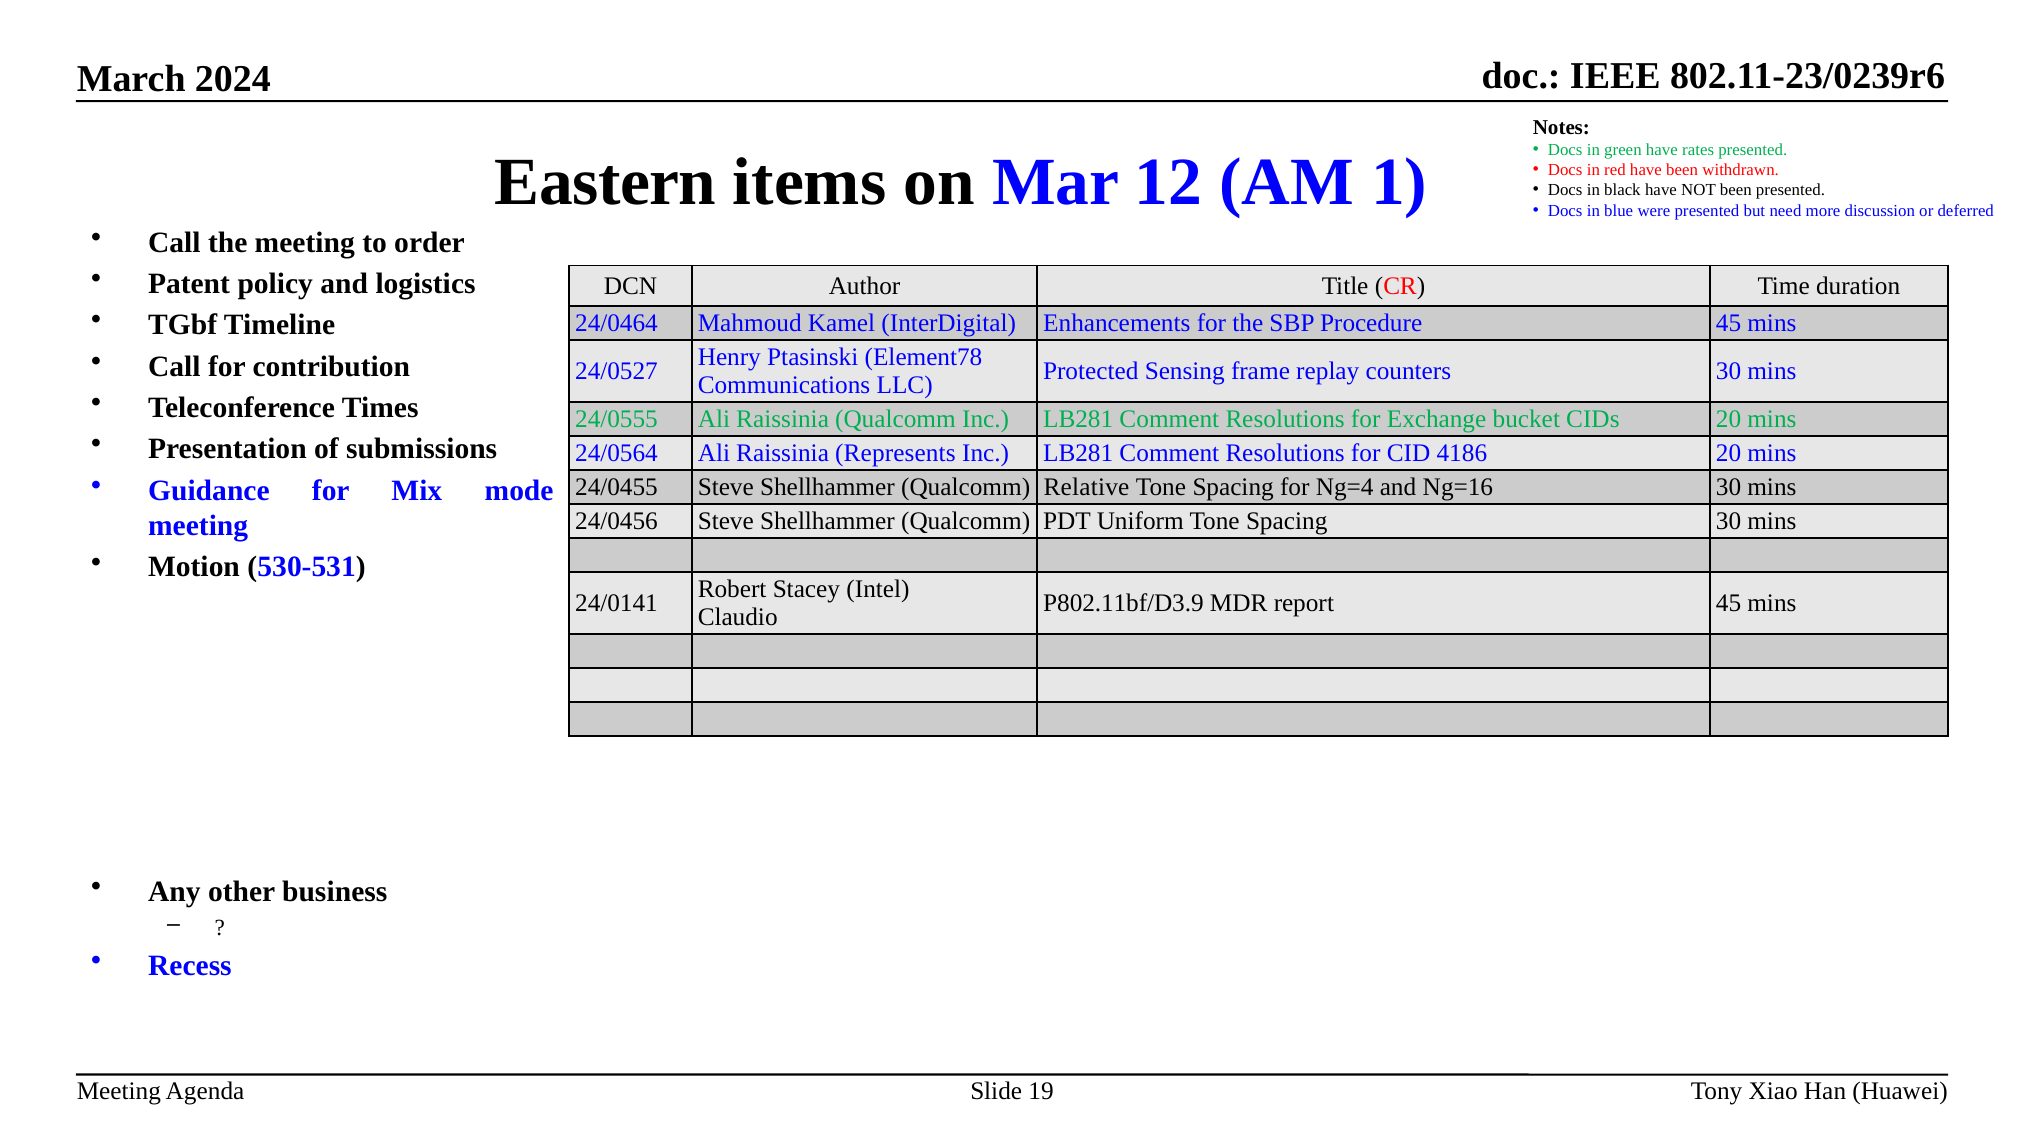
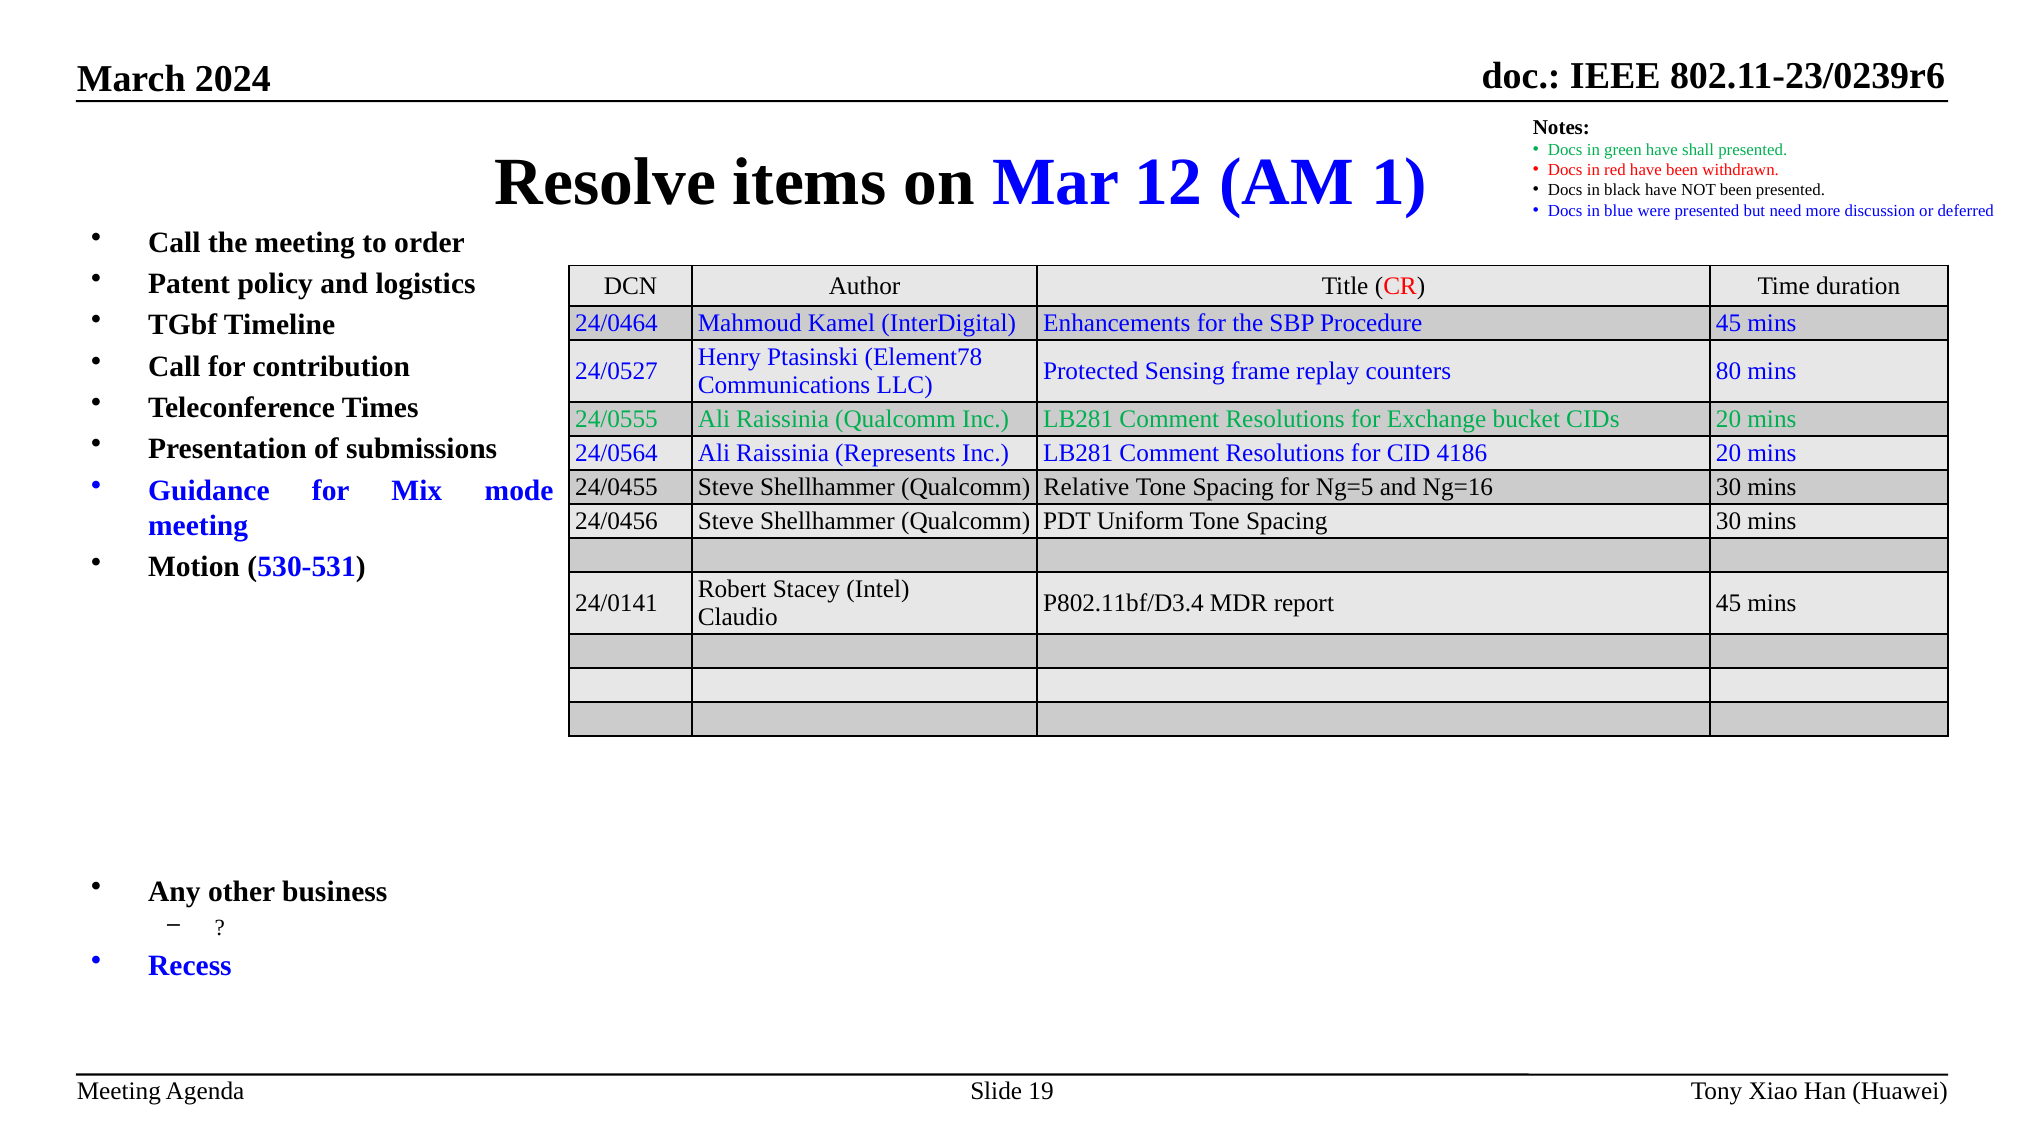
rates: rates -> shall (1698, 150)
Eastern: Eastern -> Resolve (605, 182)
counters 30: 30 -> 80 (1729, 372)
Ng=4: Ng=4 -> Ng=5 (1345, 488)
P802.11bf/D3.9: P802.11bf/D3.9 -> P802.11bf/D3.4 (1123, 604)
